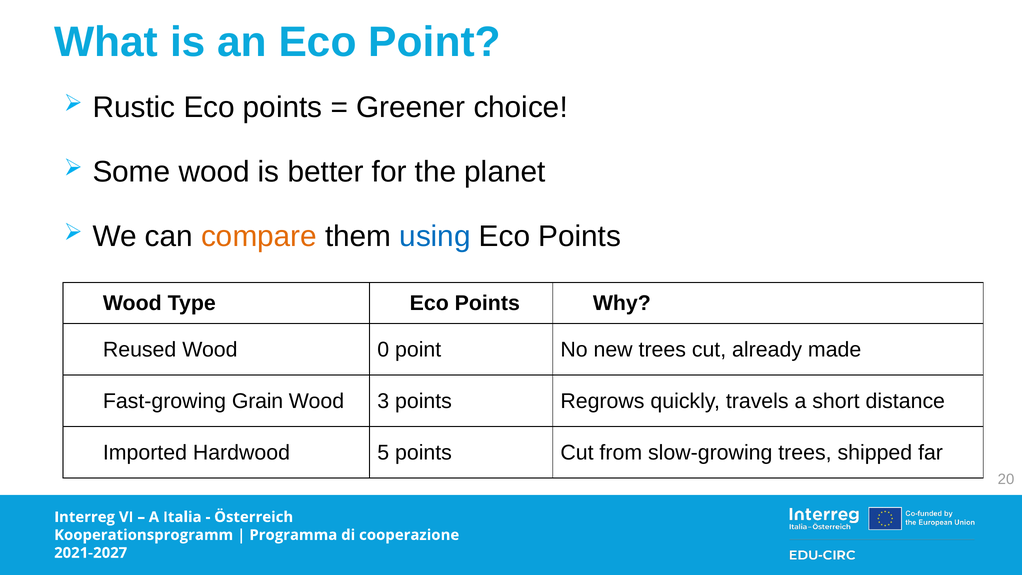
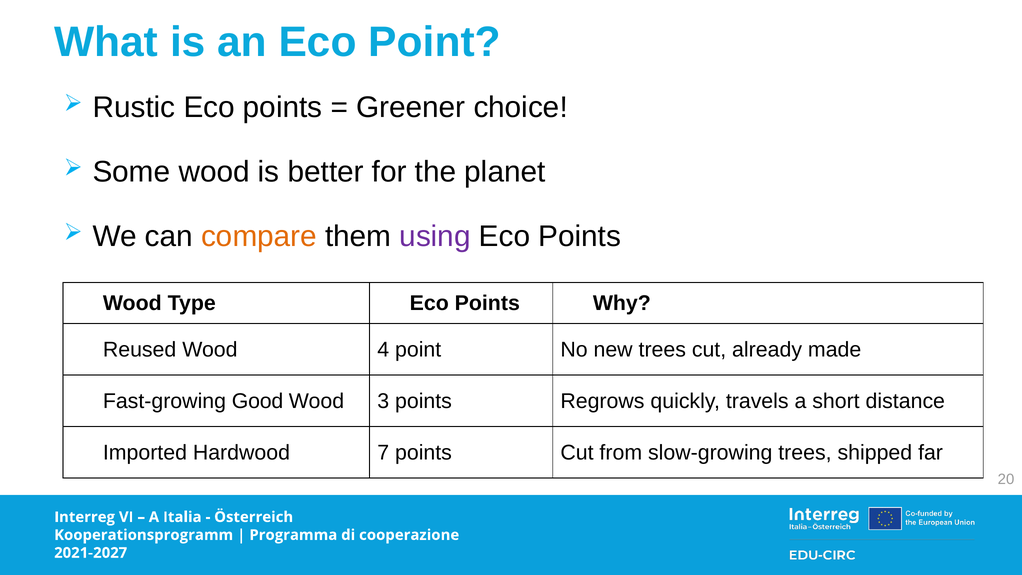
using colour: blue -> purple (435, 236)
0: 0 -> 4 (383, 350)
Grain: Grain -> Good (258, 401)
5: 5 -> 7 (383, 453)
